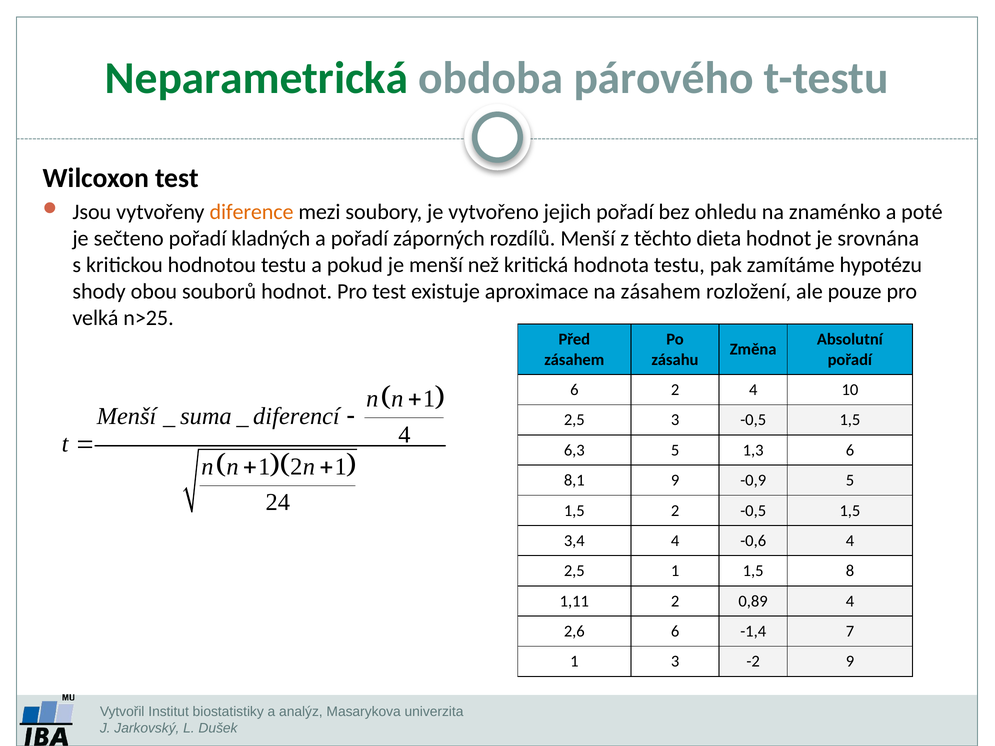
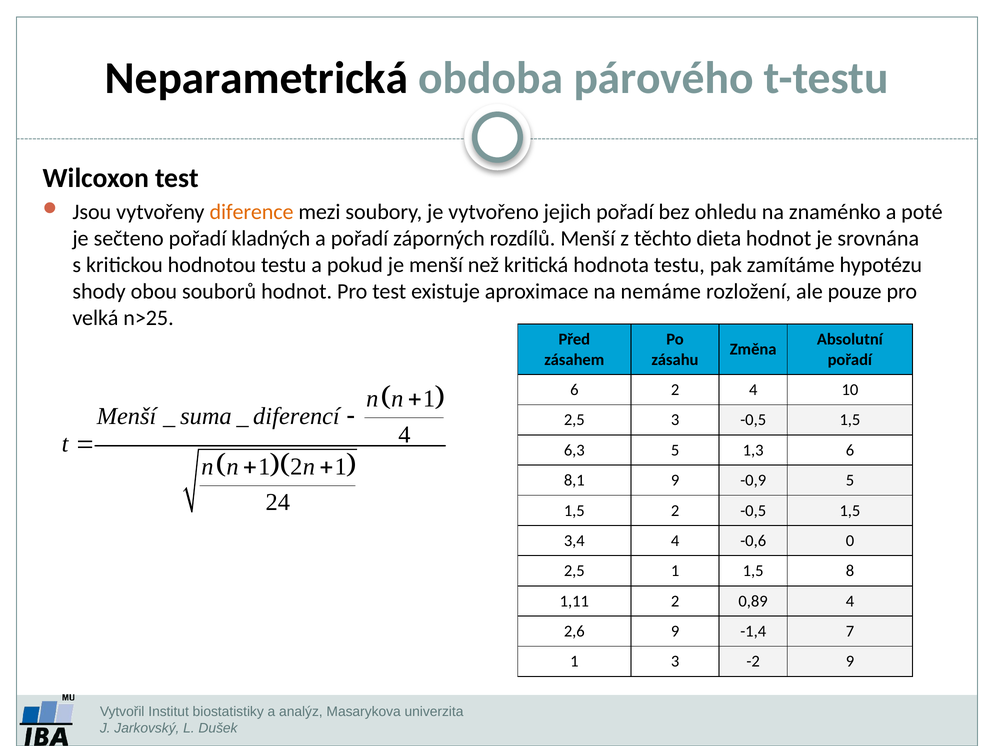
Neparametrická colour: green -> black (257, 78)
na zásahem: zásahem -> nemáme (661, 292)
-0,6 4: 4 -> 0 (850, 541)
2,6 6: 6 -> 9 (675, 632)
